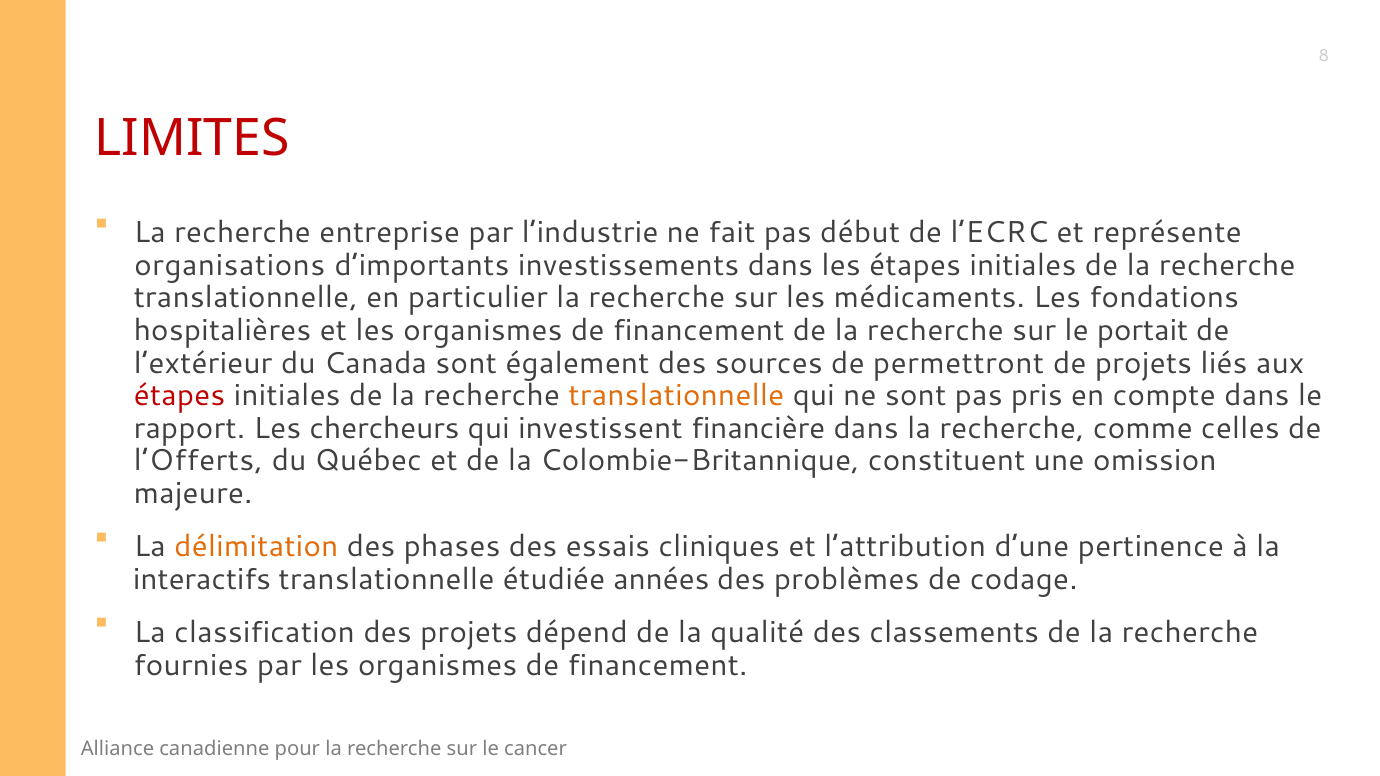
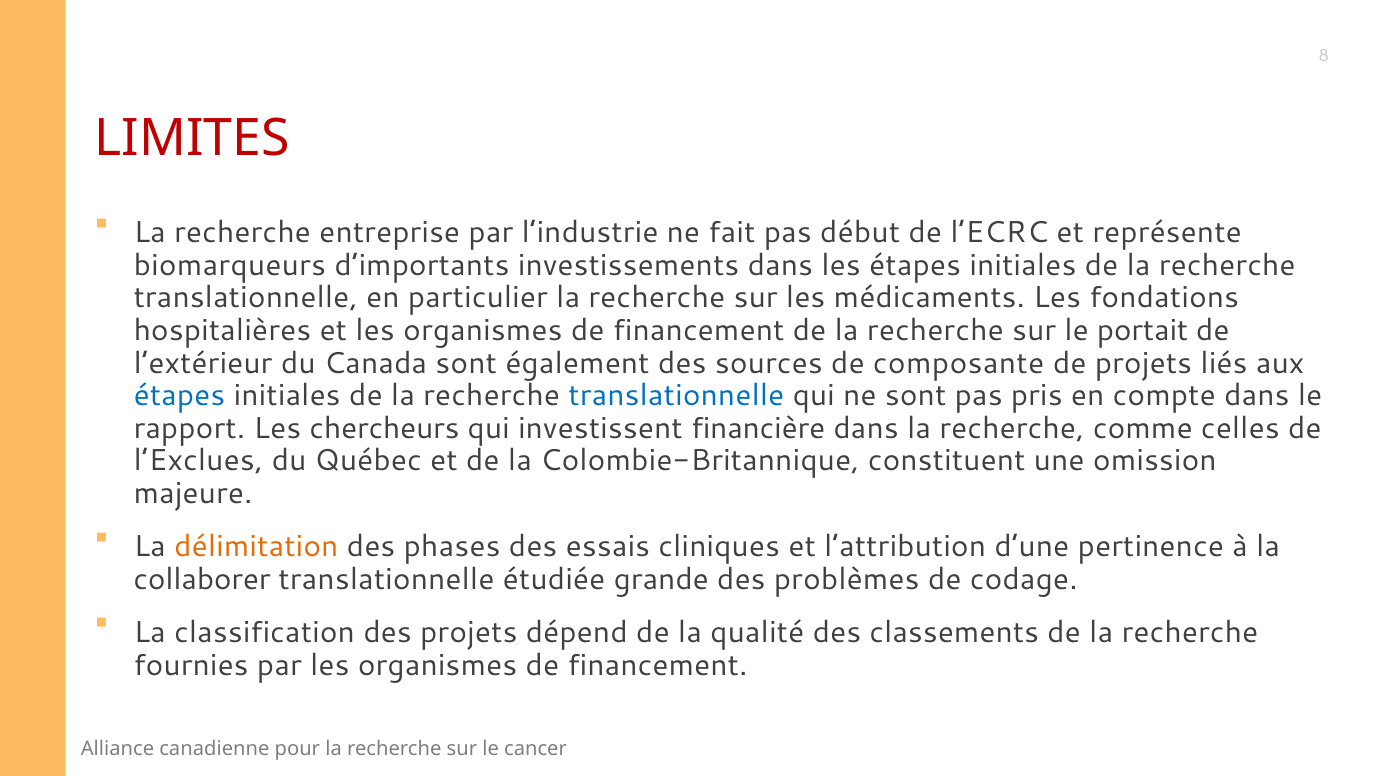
organisations: organisations -> biomarqueurs (230, 265)
permettront: permettront -> composante (959, 363)
étapes colour: red -> blue (179, 396)
translationnelle colour: orange -> blue (676, 396)
l’Offerts: l’Offerts -> l’Exclues (198, 461)
interactifs: interactifs -> collaborer (202, 580)
années: années -> grande (661, 580)
